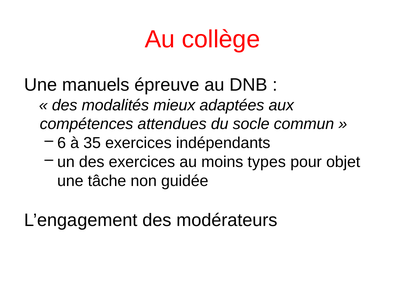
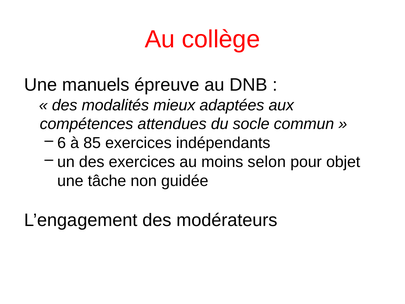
35: 35 -> 85 (92, 143)
types: types -> selon (267, 162)
